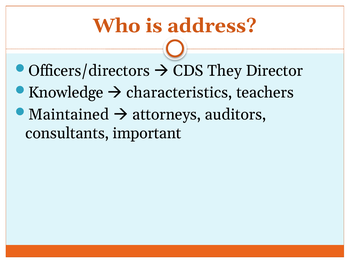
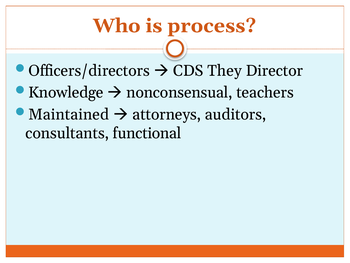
address: address -> process (212, 26)
characteristics: characteristics -> nonconsensual (179, 92)
important: important -> functional (147, 133)
